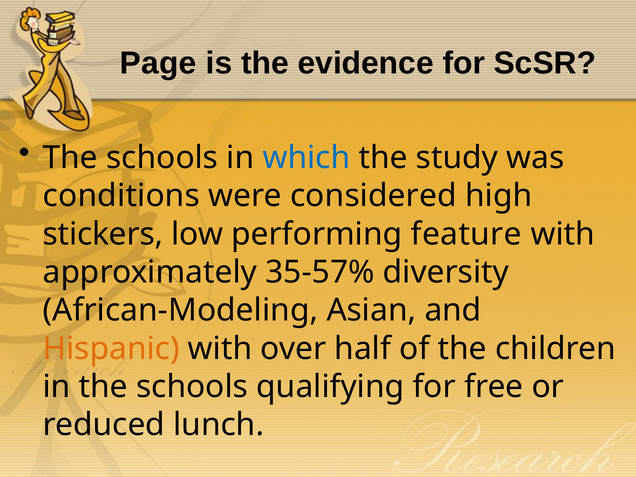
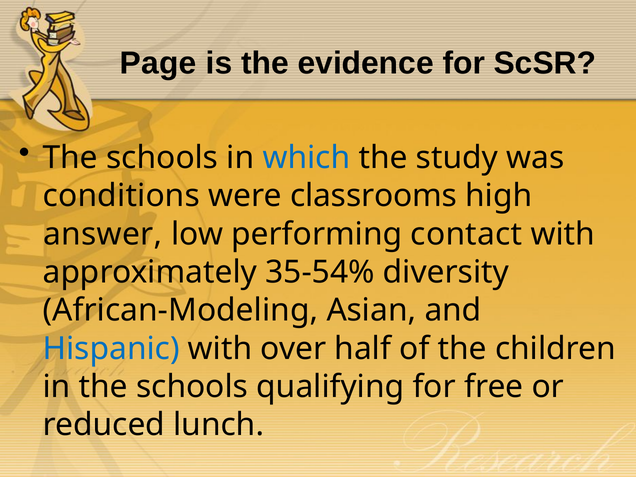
considered: considered -> classrooms (374, 196)
stickers: stickers -> answer (103, 234)
feature: feature -> contact (466, 234)
35-57%: 35-57% -> 35-54% (320, 272)
Hispanic colour: orange -> blue (111, 349)
